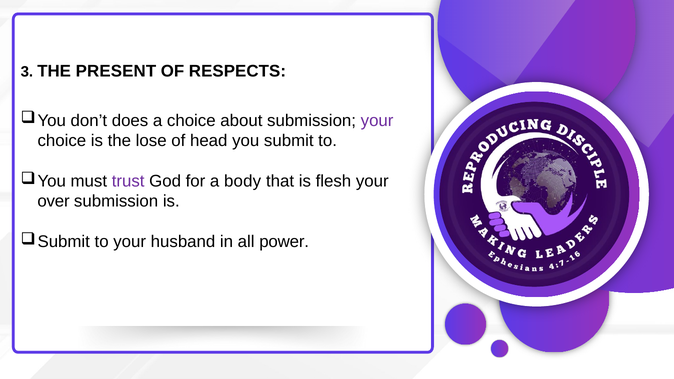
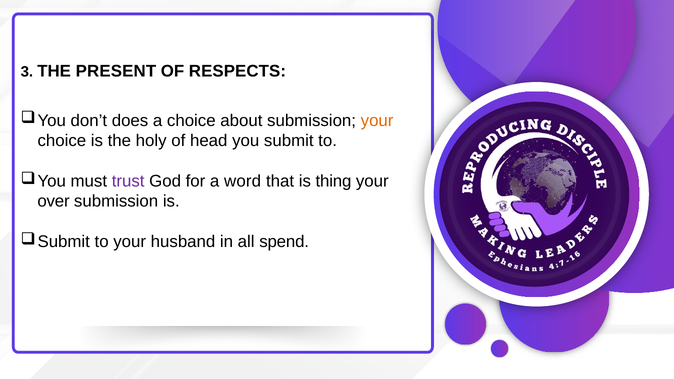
your colour: purple -> orange (377, 121)
lose: lose -> holy (151, 141)
body: body -> word (243, 181)
flesh: flesh -> thing (334, 181)
power: power -> spend (284, 242)
